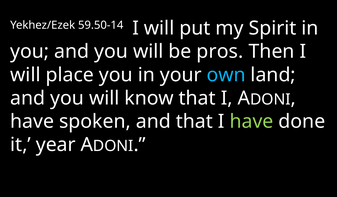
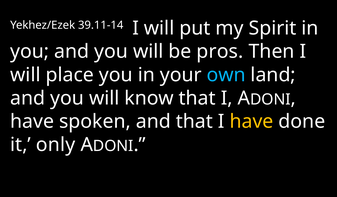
59.50-14: 59.50-14 -> 39.11-14 (101, 25)
have colour: light green -> yellow (252, 122)
year: year -> only (56, 145)
